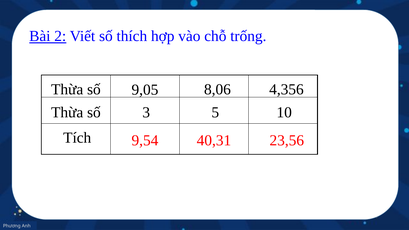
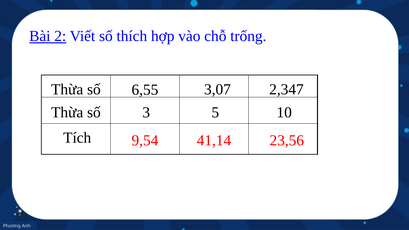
8,06: 8,06 -> 3,07 (217, 89)
4,356: 4,356 -> 2,347 (286, 89)
9,05: 9,05 -> 6,55 (145, 90)
40,31: 40,31 -> 41,14 (214, 141)
